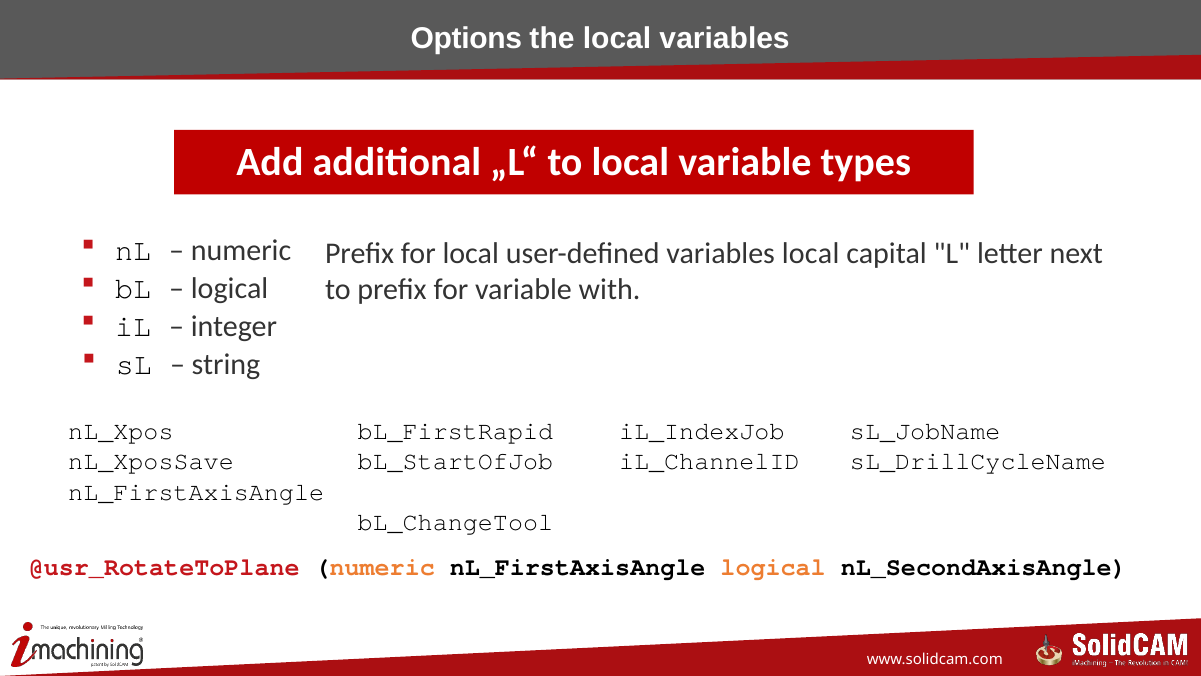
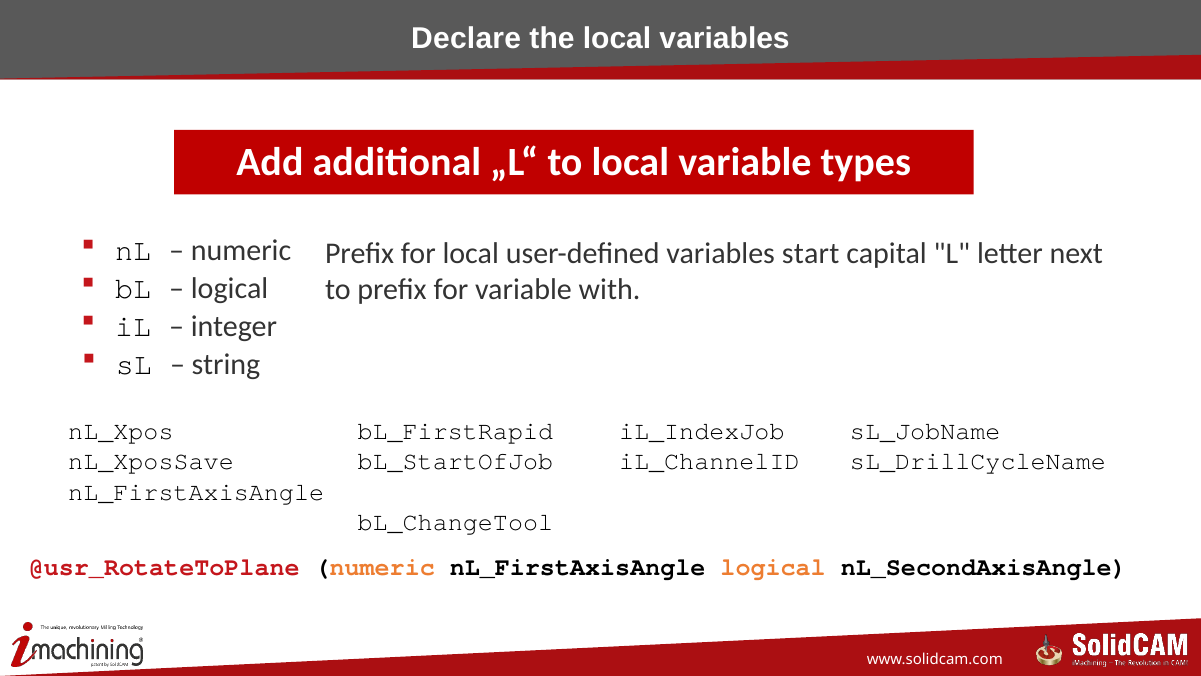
Options: Options -> Declare (466, 39)
variables local: local -> start (811, 253)
